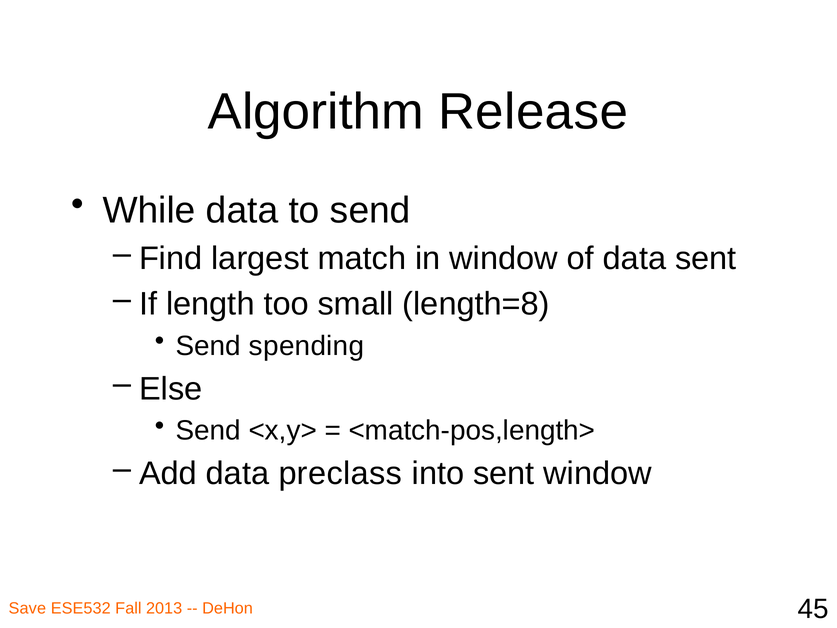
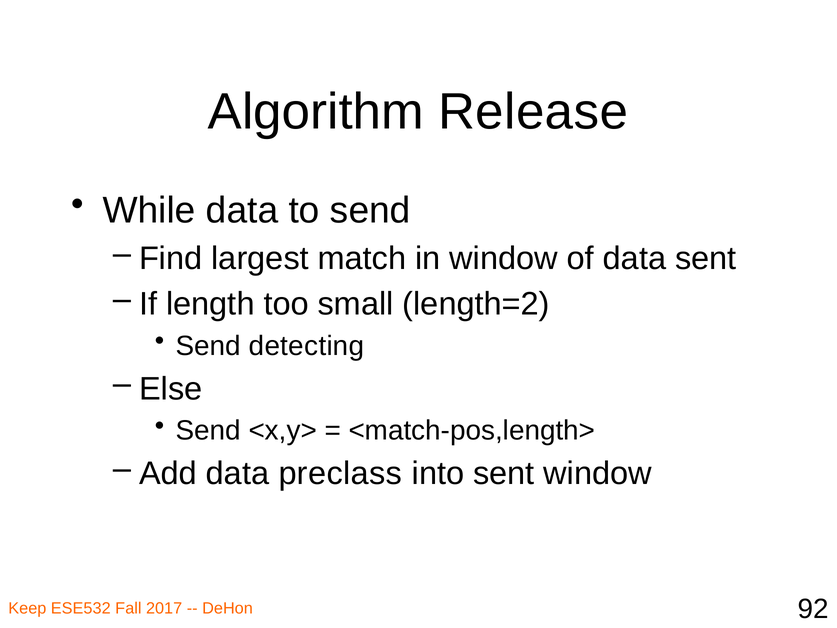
length=8: length=8 -> length=2 (476, 304)
spending: spending -> detecting (307, 346)
Save: Save -> Keep (27, 608)
2013: 2013 -> 2017 (164, 608)
45: 45 -> 92 (813, 609)
